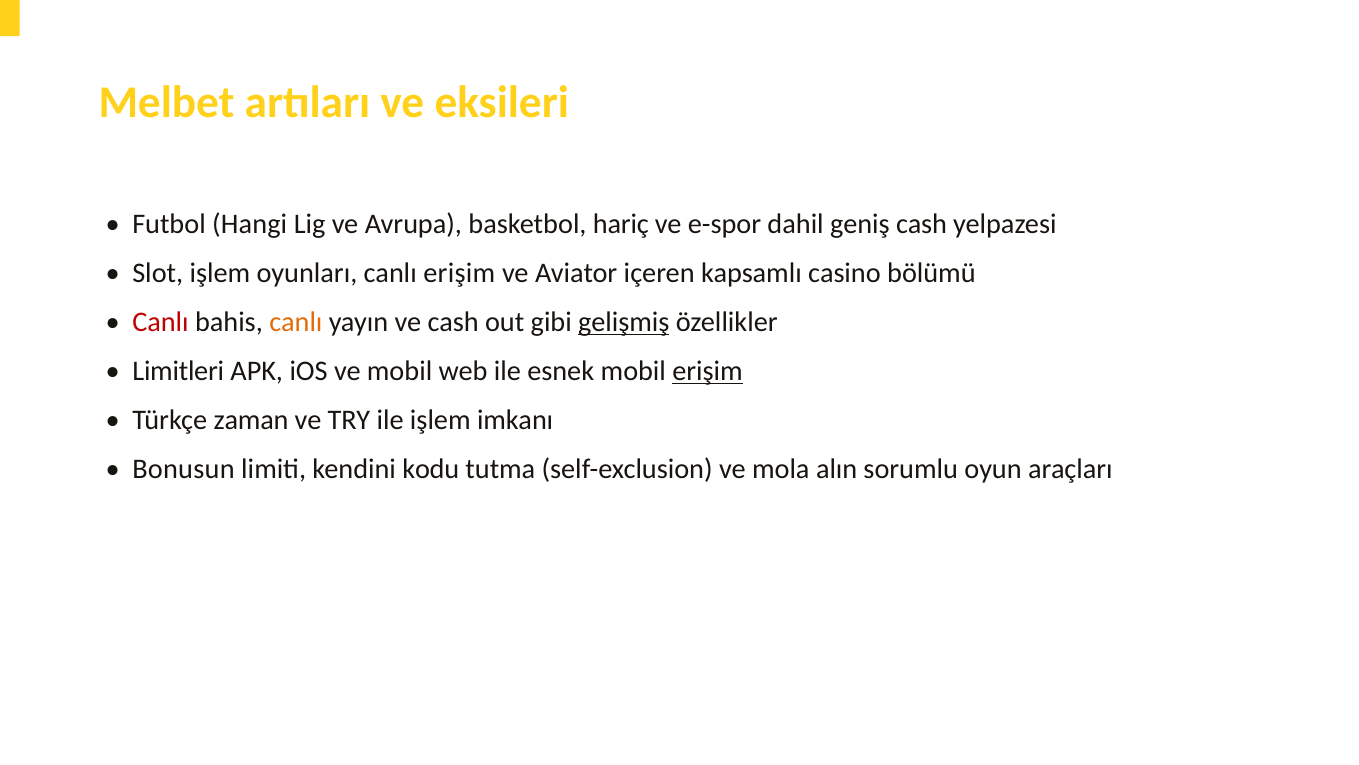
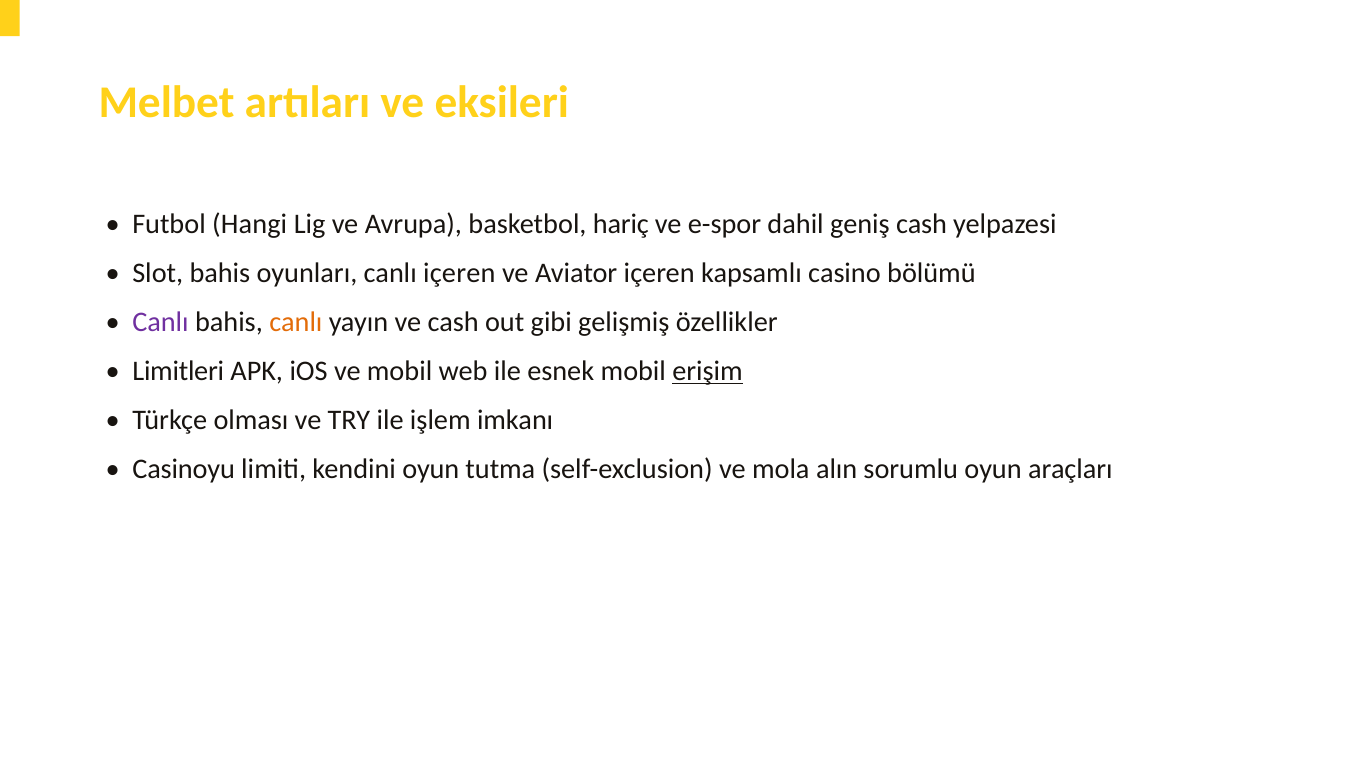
Slot işlem: işlem -> bahis (220, 273)
canlı erişim: erişim -> içeren (459, 273)
Canlı colour: red -> purple (160, 322)
gelişmiş underline: present -> none (624, 322)
zaman: zaman -> olması (251, 420)
Bonusun: Bonusun -> Casinoyu (184, 469)
kendini kodu: kodu -> oyun (431, 469)
